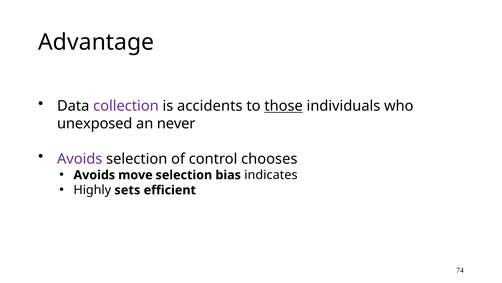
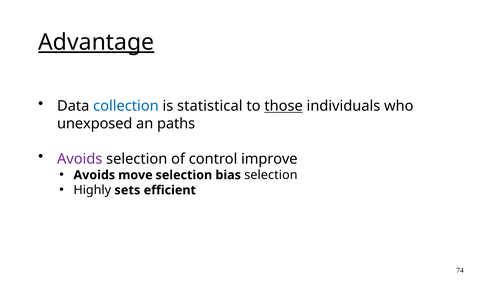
Advantage underline: none -> present (96, 42)
collection colour: purple -> blue (126, 106)
accidents: accidents -> statistical (210, 106)
never: never -> paths (176, 123)
chooses: chooses -> improve (269, 159)
bias indicates: indicates -> selection (271, 175)
